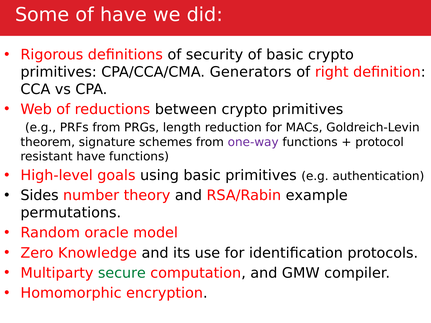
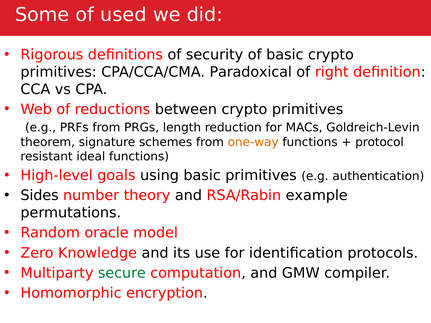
of have: have -> used (123, 15)
Generators: Generators -> Paradoxical (251, 72)
one-way colour: purple -> orange (253, 142)
resistant have: have -> ideal (91, 157)
